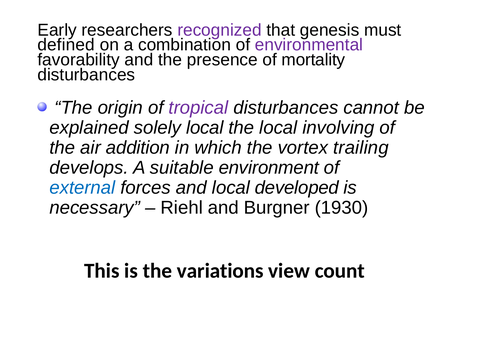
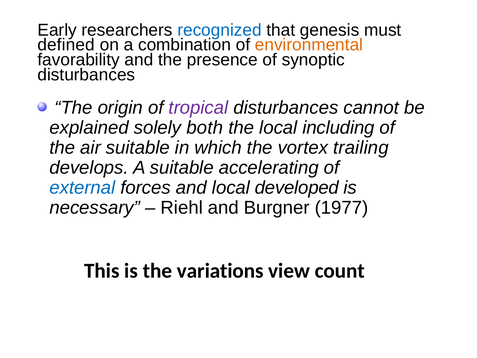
recognized colour: purple -> blue (219, 30)
environmental colour: purple -> orange (309, 45)
mortality: mortality -> synoptic (313, 60)
solely local: local -> both (205, 128)
involving: involving -> including (339, 128)
air addition: addition -> suitable (138, 148)
environment: environment -> accelerating (269, 168)
1930: 1930 -> 1977 (342, 208)
